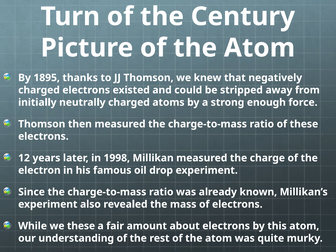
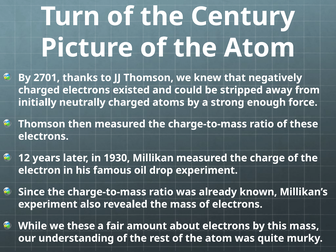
1895: 1895 -> 2701 (47, 78)
1998: 1998 -> 1930 (117, 158)
this atom: atom -> mass (304, 226)
